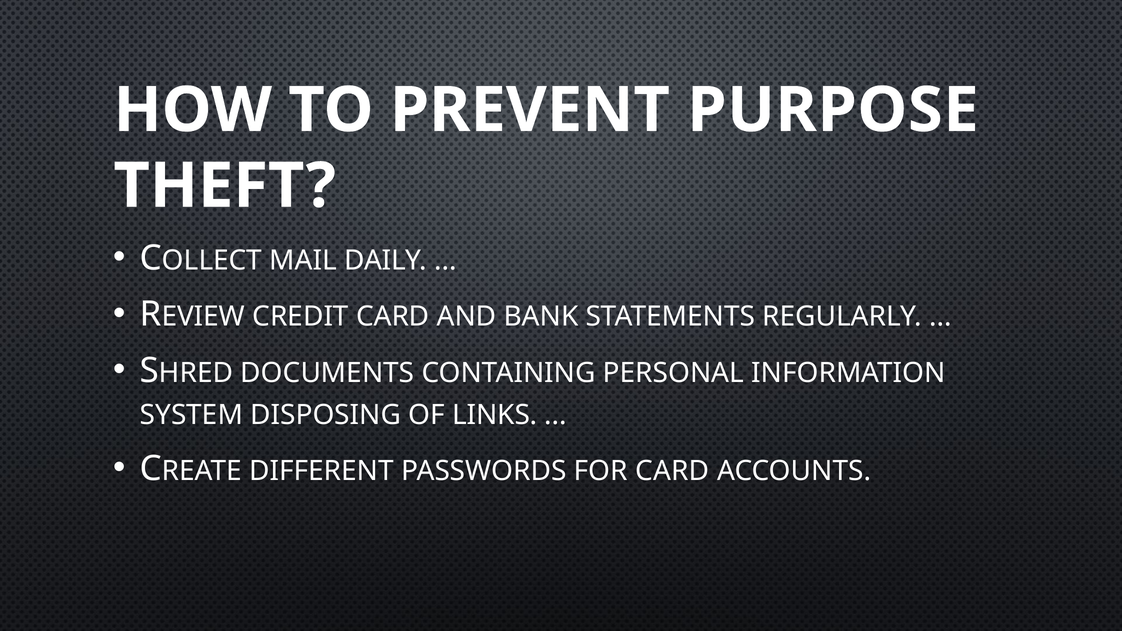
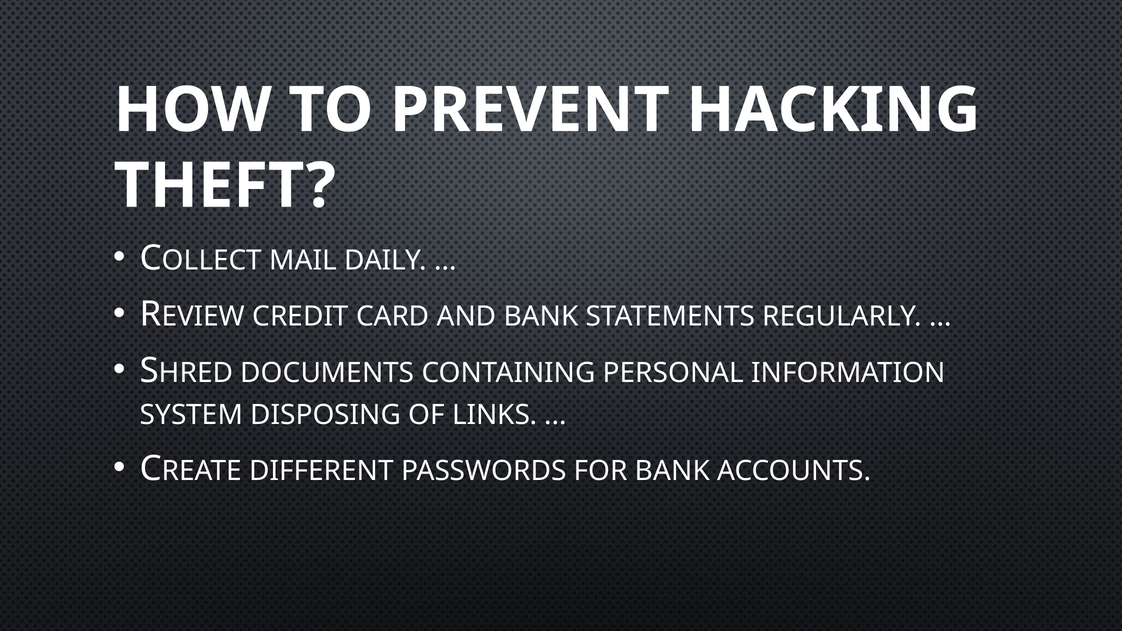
PURPOSE: PURPOSE -> HACKING (833, 110)
FOR CARD: CARD -> BANK (672, 471)
